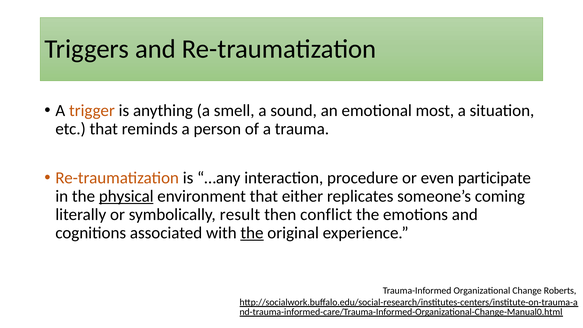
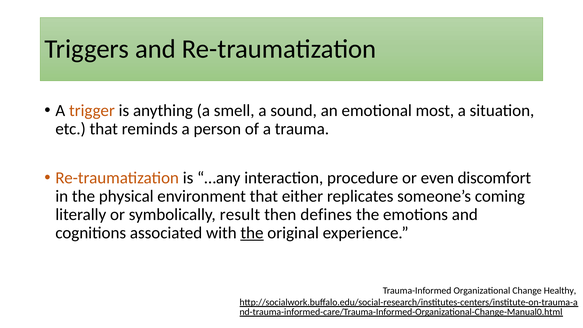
participate: participate -> discomfort (494, 178)
physical underline: present -> none (126, 196)
conflict: conflict -> defines (326, 215)
Roberts: Roberts -> Healthy (560, 291)
